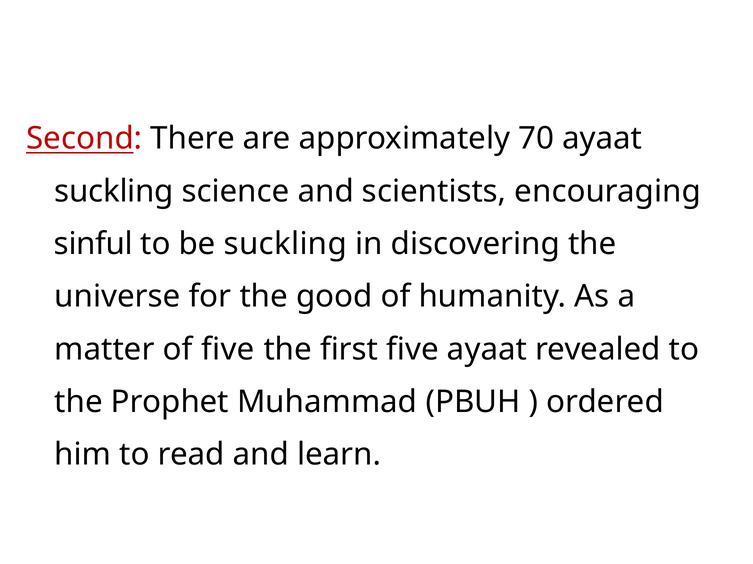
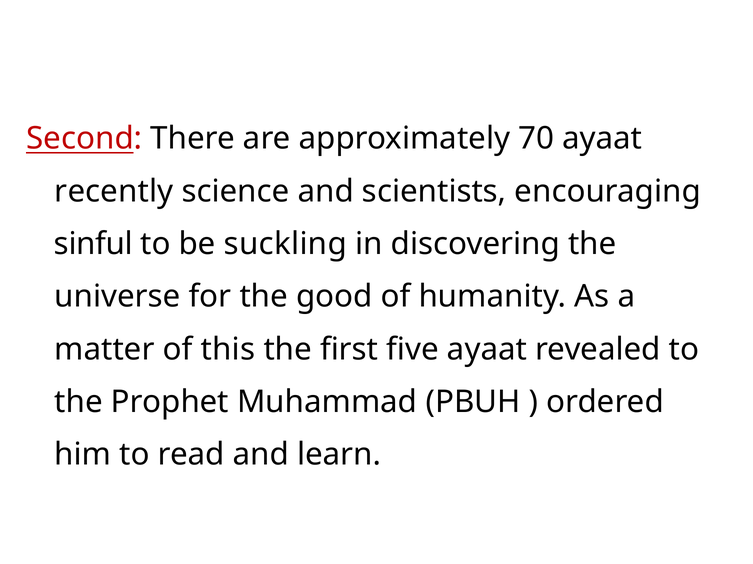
suckling: suckling -> recently (114, 192)
of five: five -> this (228, 350)
